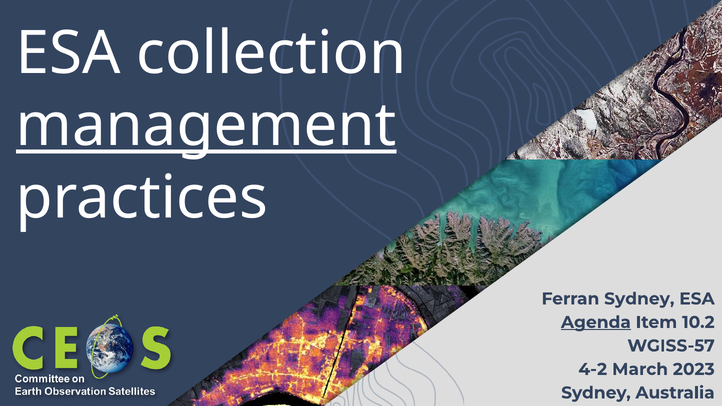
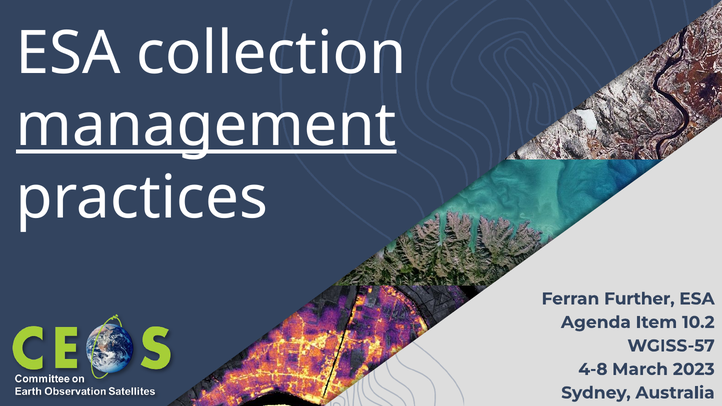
Ferran Sydney: Sydney -> Further (639, 299)
Agenda underline: present -> none (596, 322)
4-2: 4-2 -> 4-8 (593, 369)
